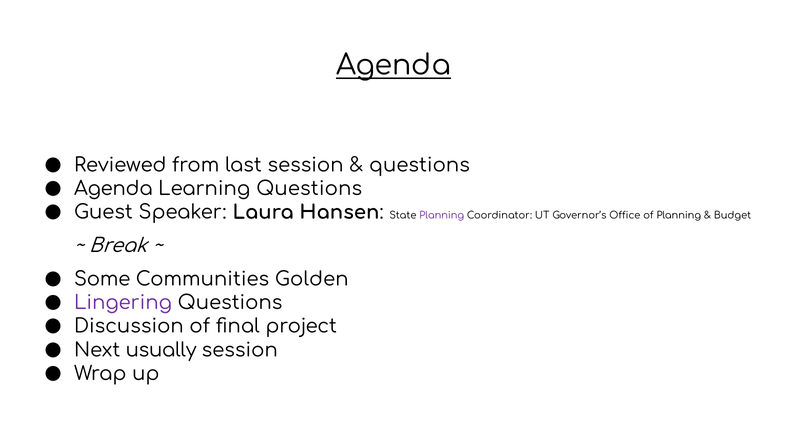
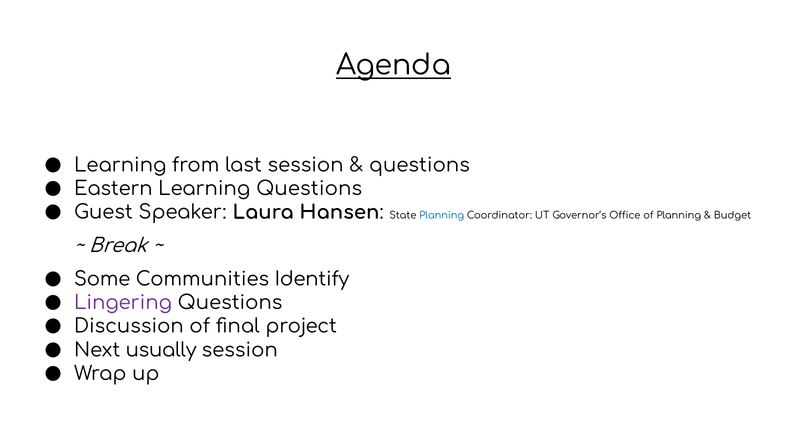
Reviewed: Reviewed -> Learning (120, 165)
Agenda: Agenda -> Eastern (113, 189)
Planning colour: purple -> blue (442, 215)
Golden: Golden -> Identify (312, 279)
